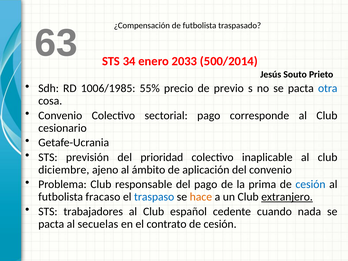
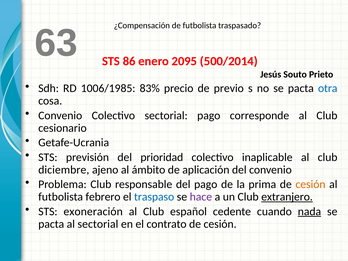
34: 34 -> 86 (129, 61)
2033: 2033 -> 2095 (184, 61)
55%: 55% -> 83% (150, 88)
cesión colour: blue -> orange (310, 184)
fracaso: fracaso -> febrero (103, 197)
hace colour: orange -> purple (201, 197)
trabajadores: trabajadores -> exoneración (93, 211)
nada underline: none -> present (309, 211)
al secuelas: secuelas -> sectorial (98, 224)
